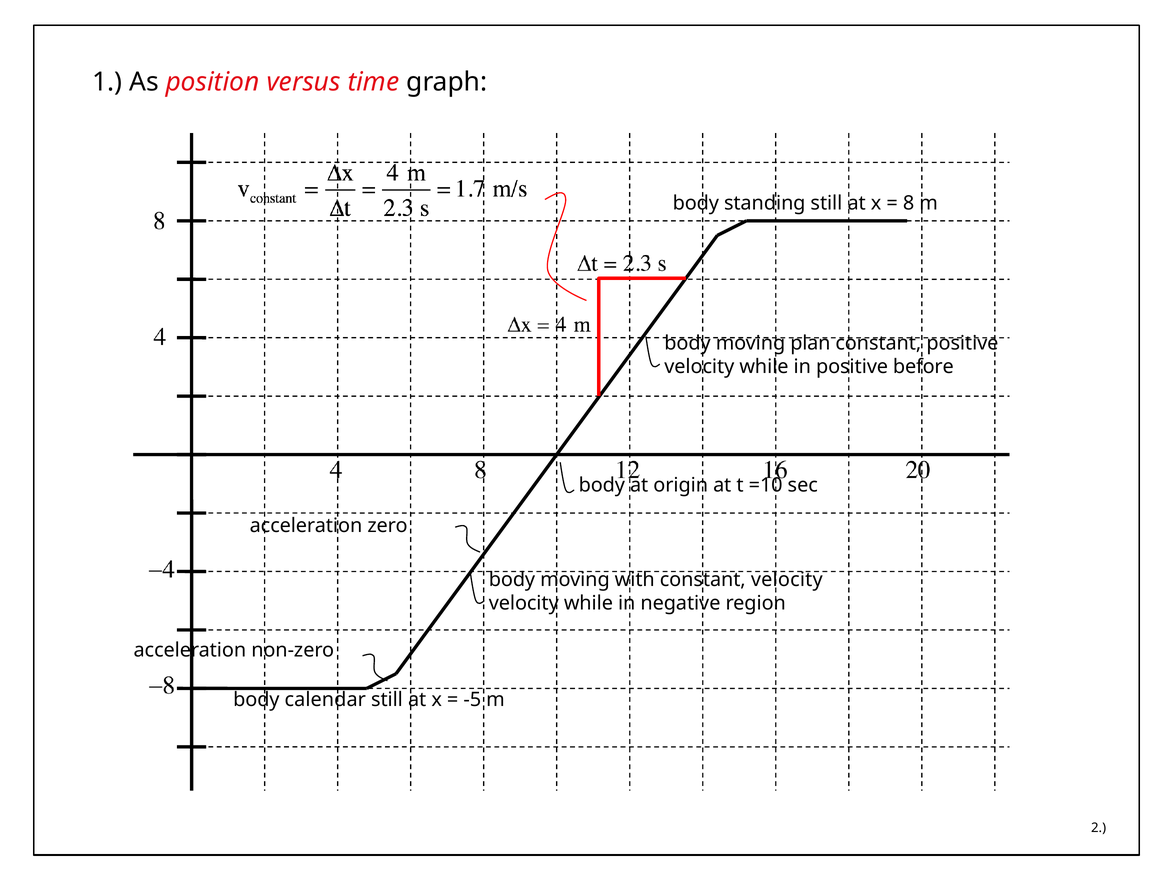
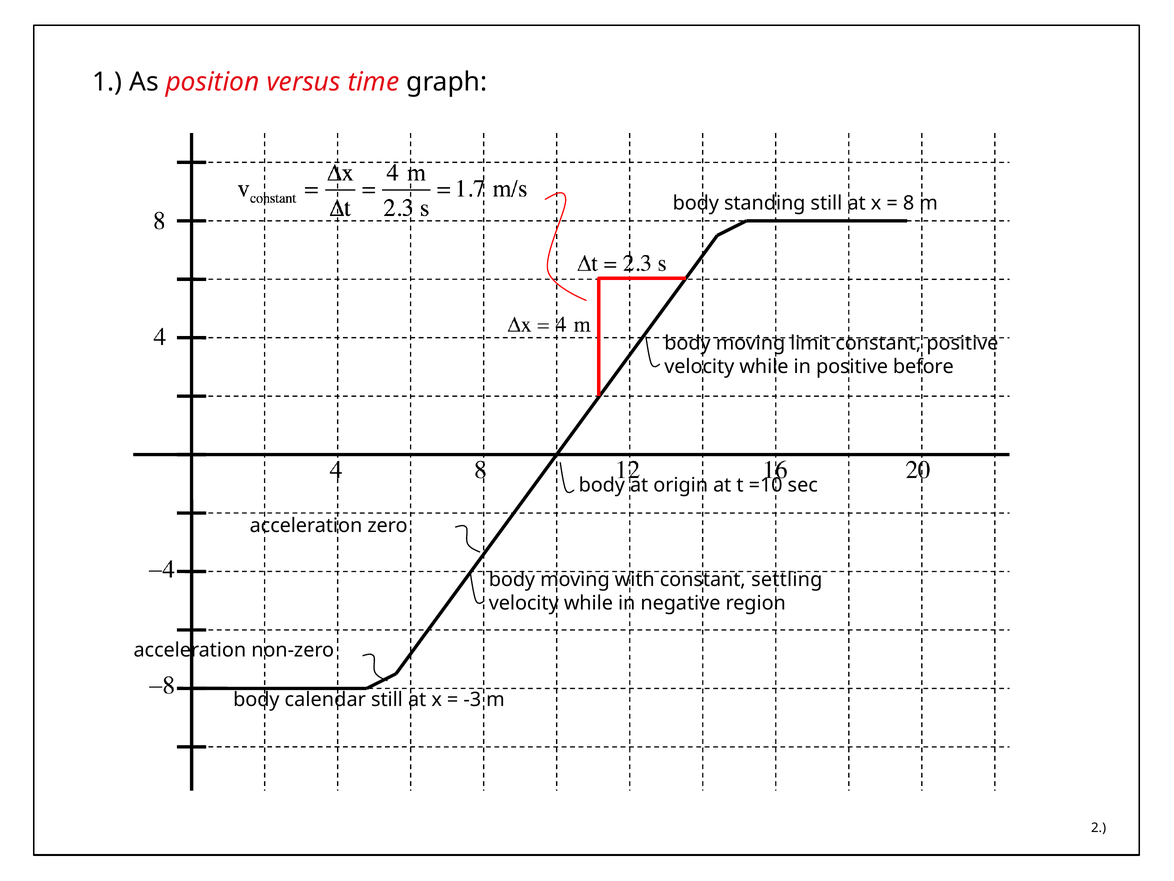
plan: plan -> limit (810, 343)
constant velocity: velocity -> settling (787, 579)
-5: -5 -> -3 (472, 699)
